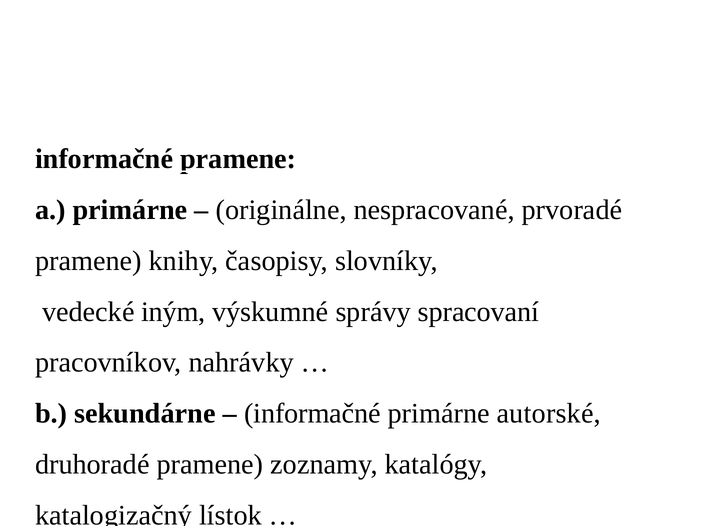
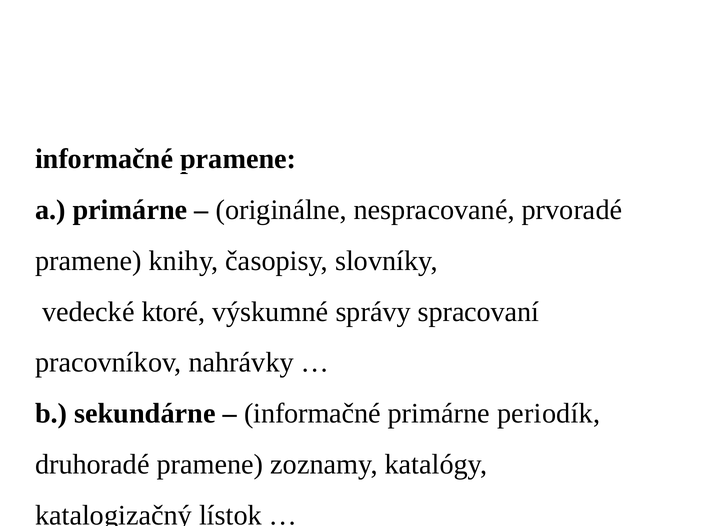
iným: iným -> ktoré (173, 312)
primárne autorské: autorské -> periodík (549, 413)
